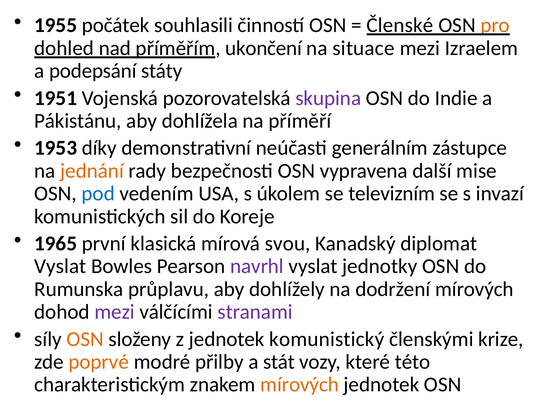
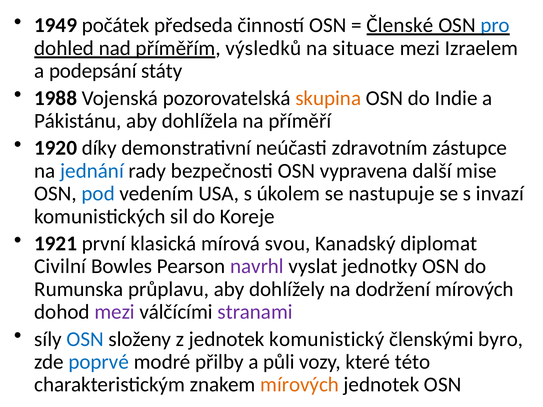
1955: 1955 -> 1949 (56, 25)
souhlasili: souhlasili -> předseda (194, 25)
pro colour: orange -> blue (495, 25)
ukončení: ukončení -> výsledků (263, 48)
1951: 1951 -> 1988 (56, 98)
skupina colour: purple -> orange (328, 98)
1953: 1953 -> 1920 (56, 148)
generálním: generálním -> zdravotním (380, 148)
jednání colour: orange -> blue (92, 171)
televizním: televizním -> nastupuje (391, 194)
1965: 1965 -> 1921 (56, 244)
Vyslat: Vyslat -> Civilní (60, 266)
OSN colour: orange -> blue (85, 339)
krize: krize -> byro (501, 339)
poprvé colour: orange -> blue (99, 362)
stát: stát -> půli (279, 362)
